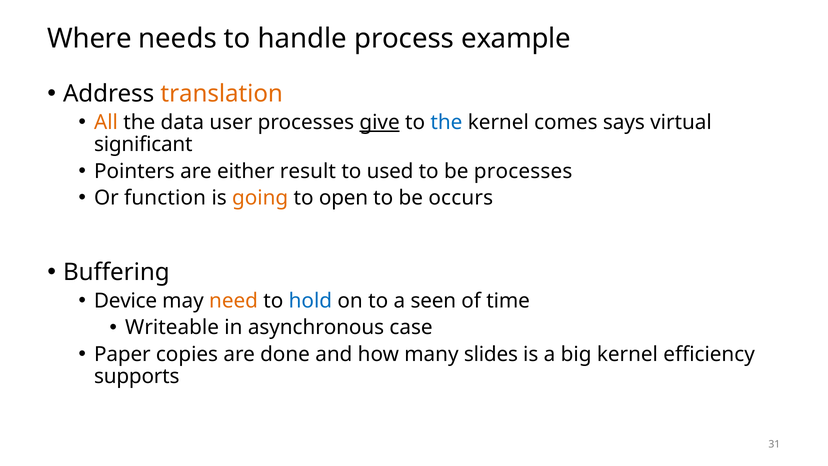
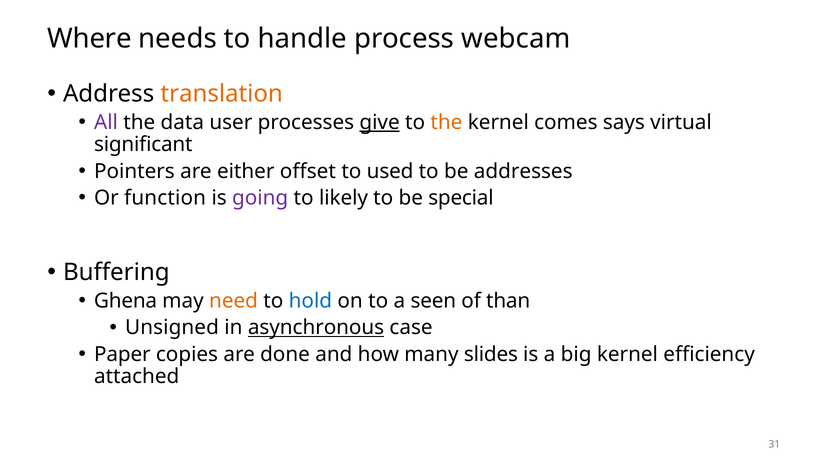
example: example -> webcam (516, 39)
All colour: orange -> purple (106, 122)
the colour: blue -> orange (446, 122)
result: result -> offset (308, 171)
be processes: processes -> addresses (523, 171)
going colour: orange -> purple (260, 198)
open: open -> likely (343, 198)
occurs: occurs -> special (461, 198)
Device: Device -> Ghena (126, 301)
time: time -> than (508, 301)
Writeable: Writeable -> Unsigned (172, 327)
asynchronous underline: none -> present (316, 327)
supports: supports -> attached (137, 376)
